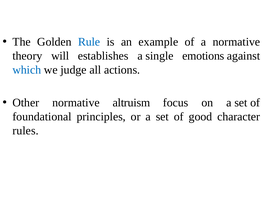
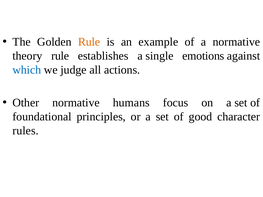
Rule colour: blue -> orange (89, 42)
theory will: will -> rule (60, 56)
altruism: altruism -> humans (131, 103)
